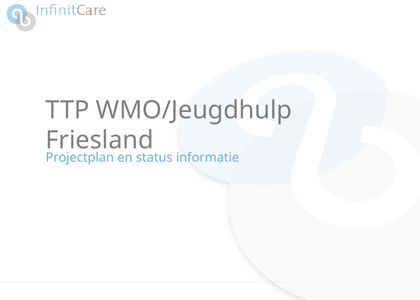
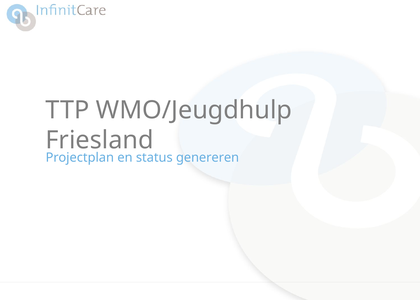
informatie: informatie -> genereren (208, 158)
